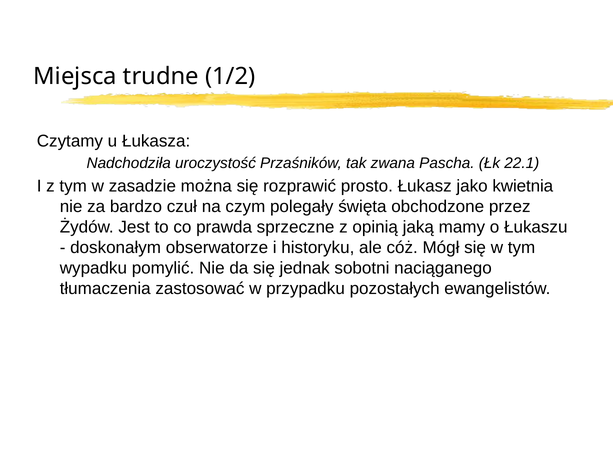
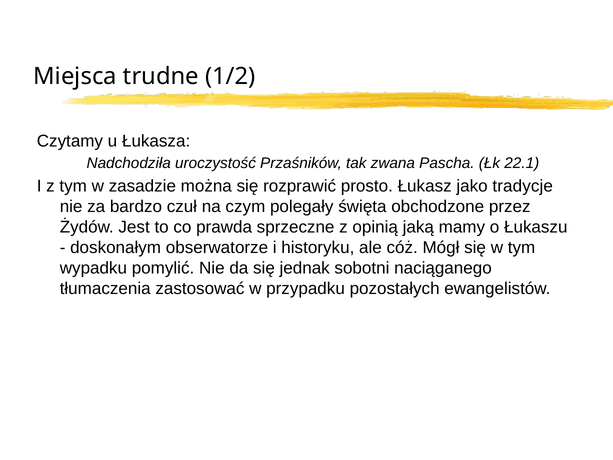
kwietnia: kwietnia -> tradycje (523, 186)
